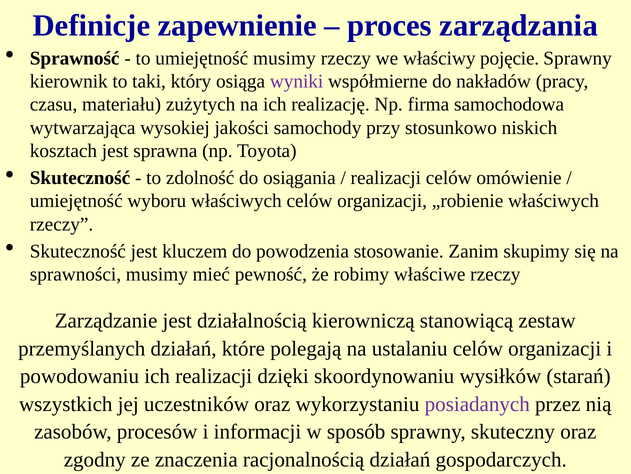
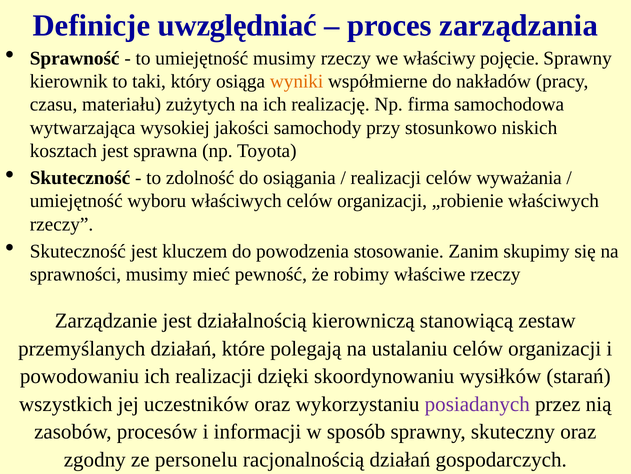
zapewnienie: zapewnienie -> uwzględniać (237, 26)
wyniki colour: purple -> orange (297, 81)
omówienie: omówienie -> wyważania (519, 178)
znaczenia: znaczenia -> personelu (196, 459)
